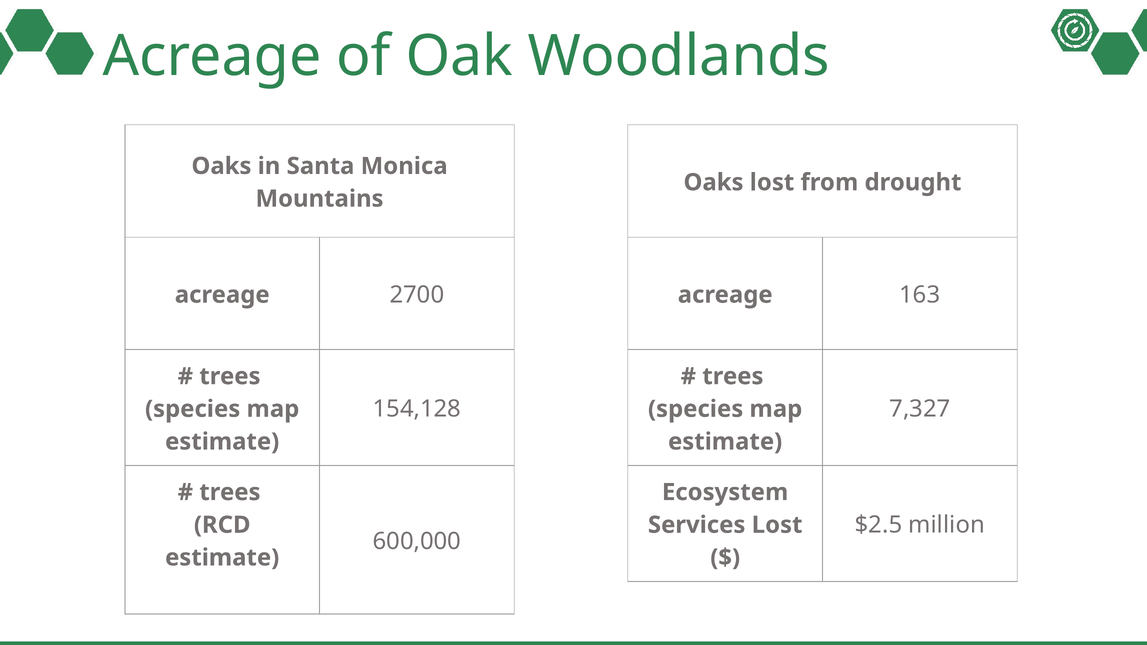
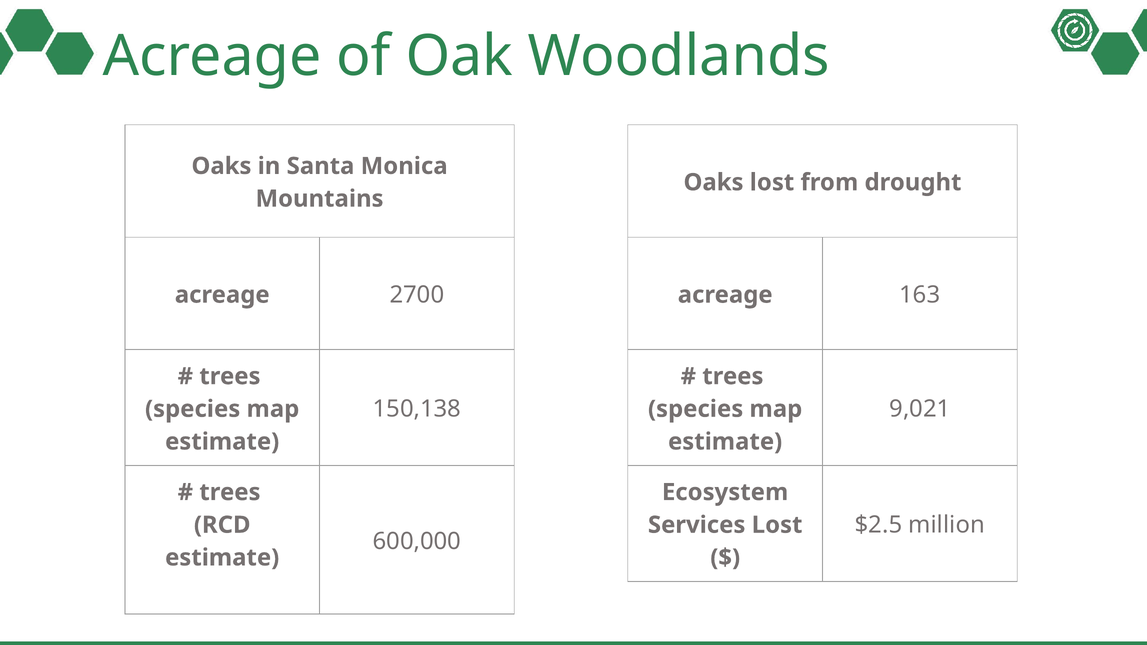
154,128: 154,128 -> 150,138 (417, 409)
7,327: 7,327 -> 9,021 (920, 409)
